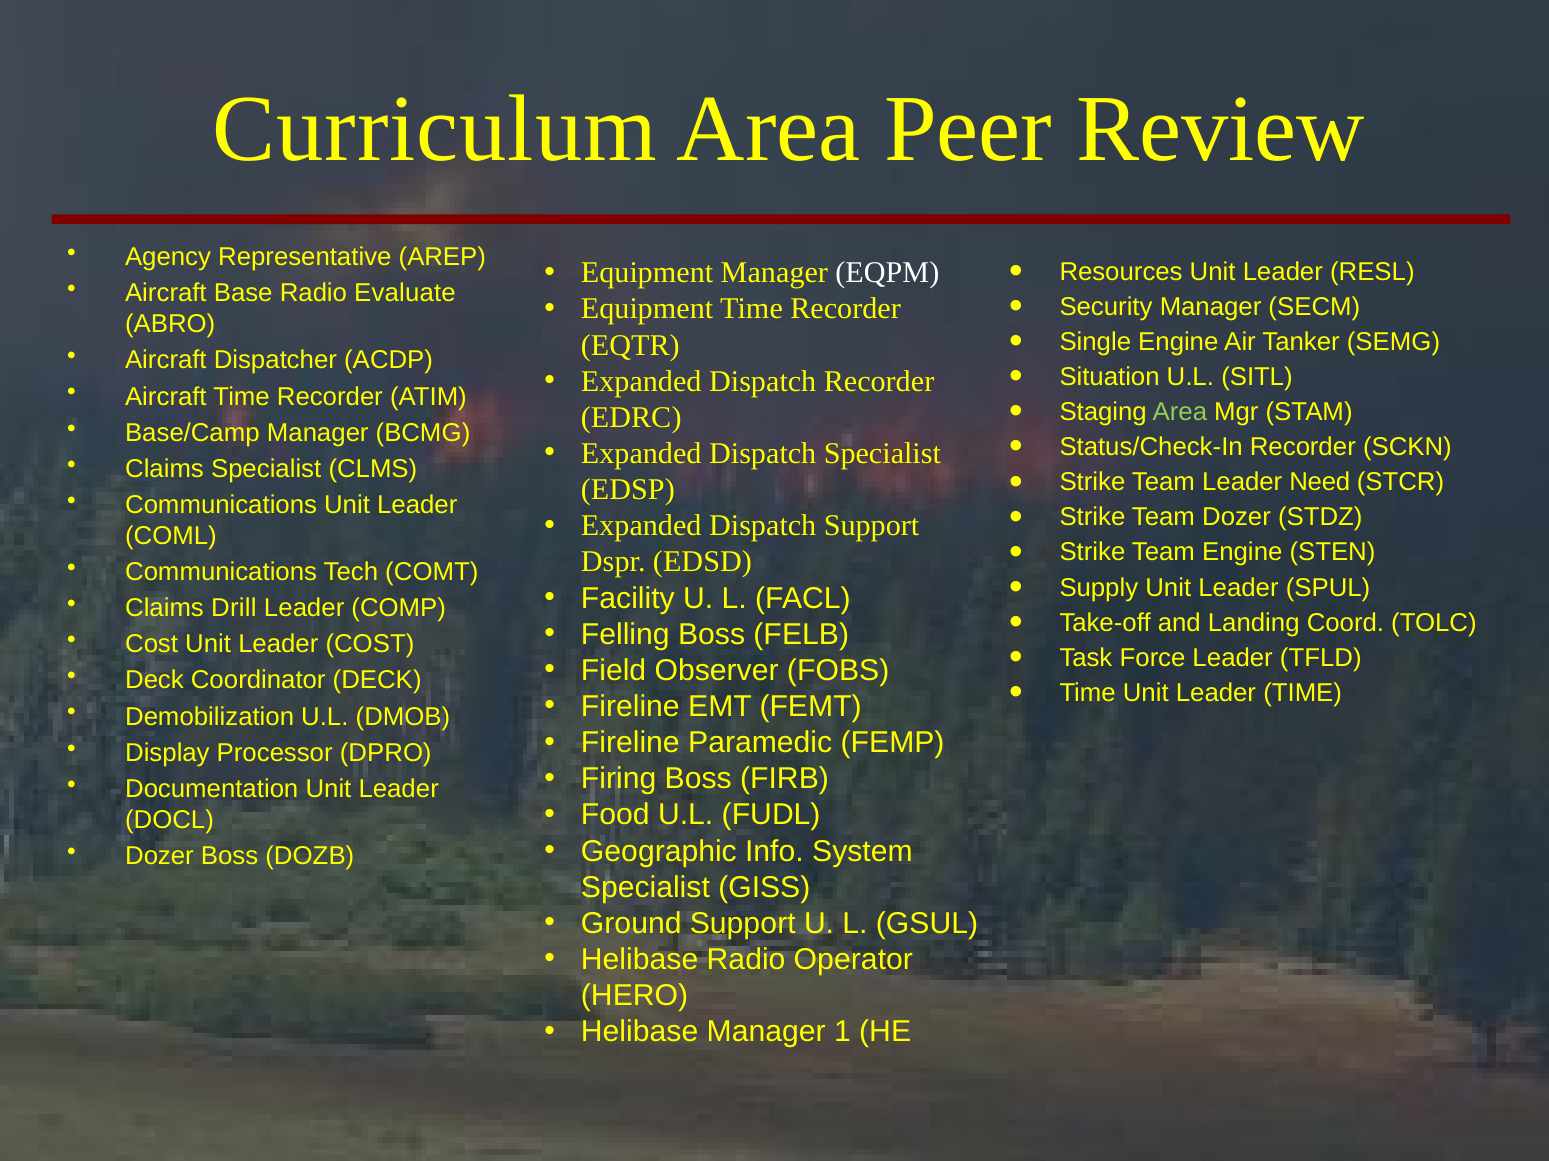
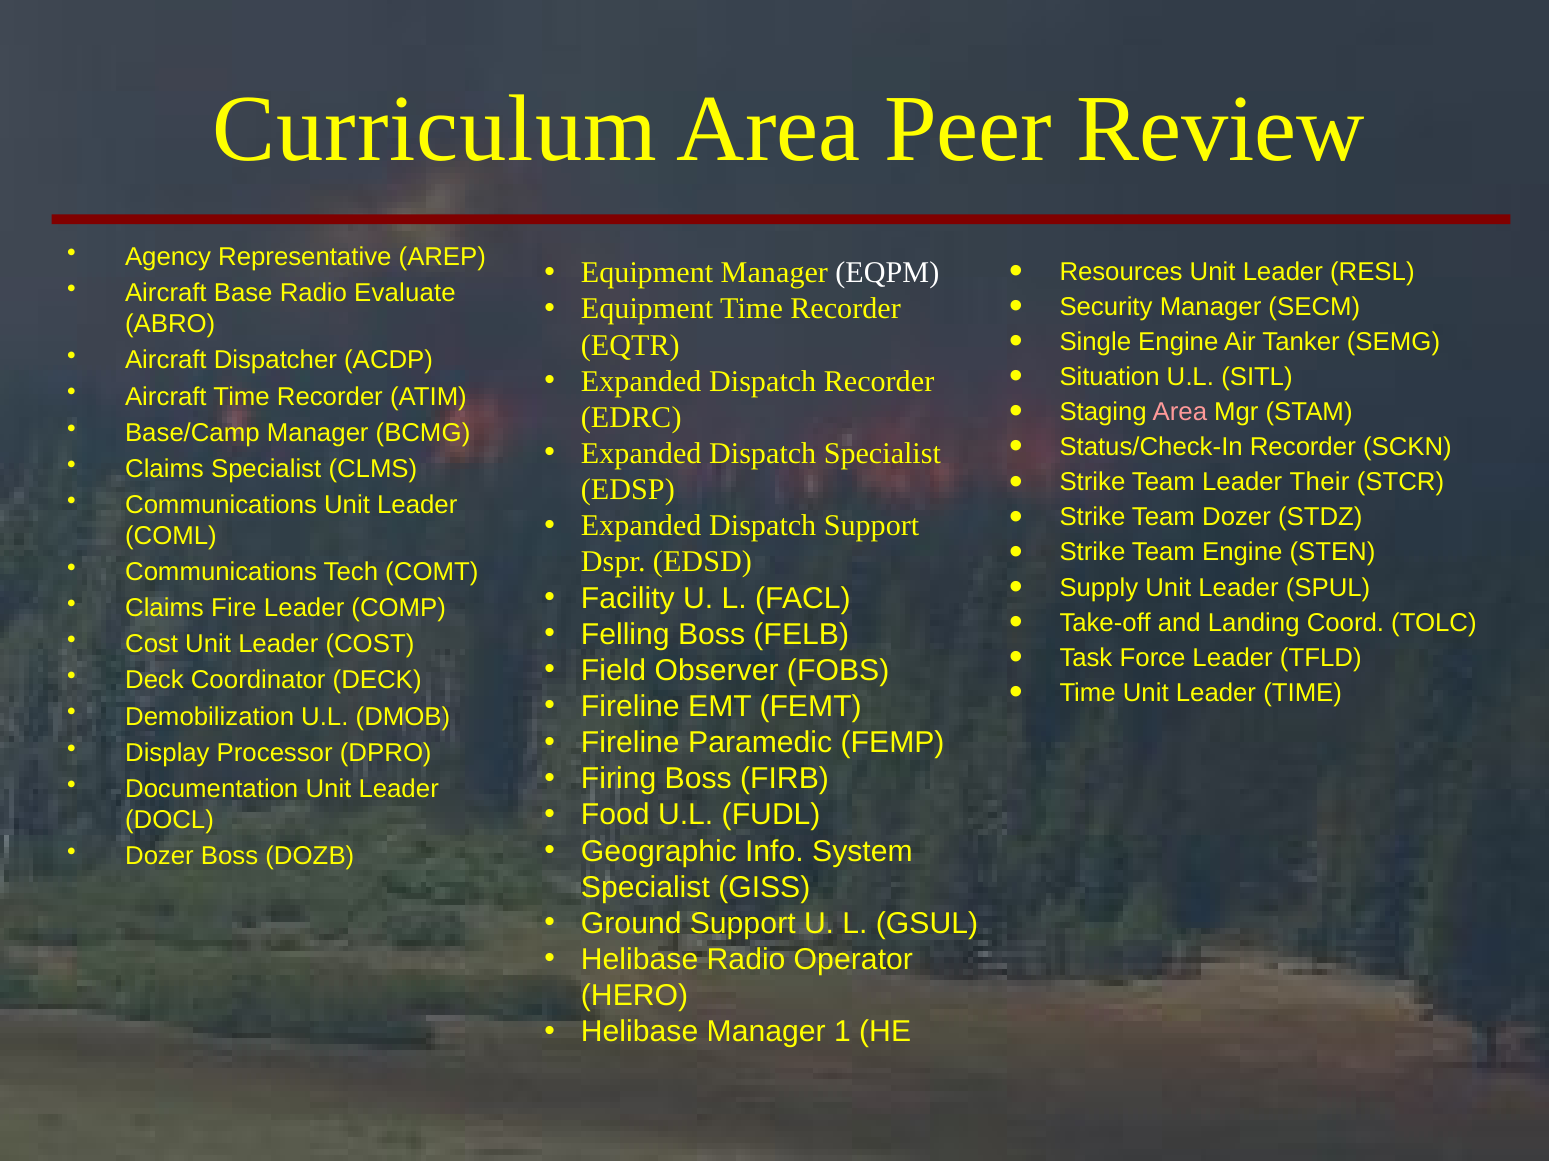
Area colour: light green -> pink (1180, 413)
Need: Need -> Their (1320, 483)
Drill: Drill -> Fire (234, 609)
